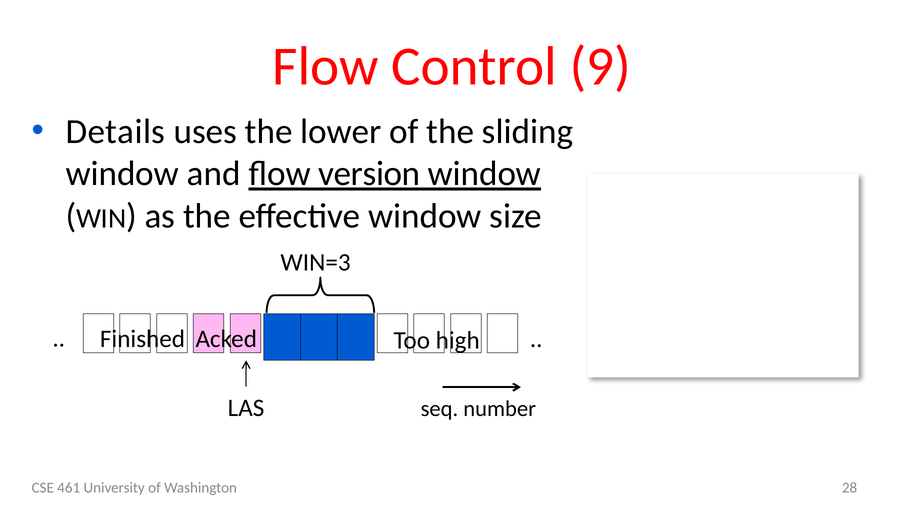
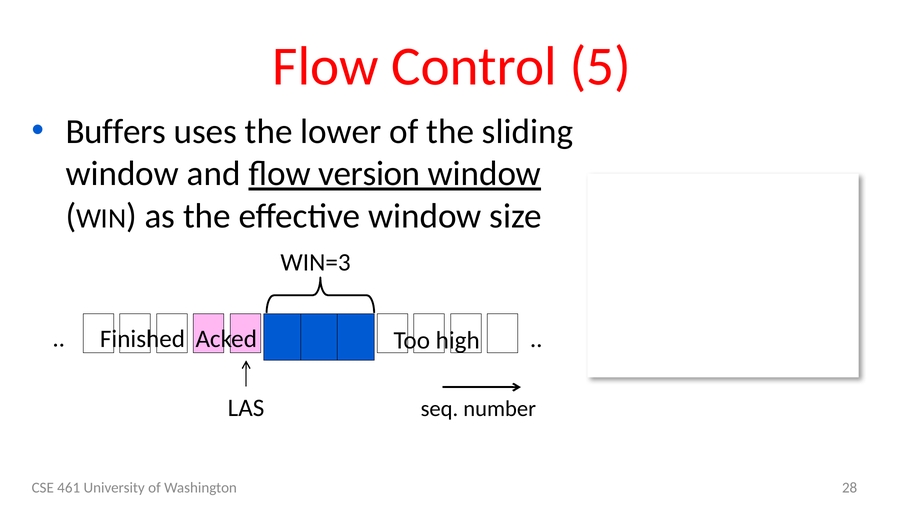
Control 9: 9 -> 5 (600, 67)
Details: Details -> Buffers (116, 132)
